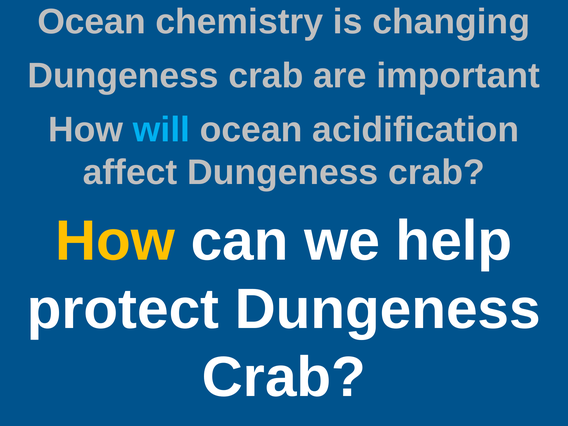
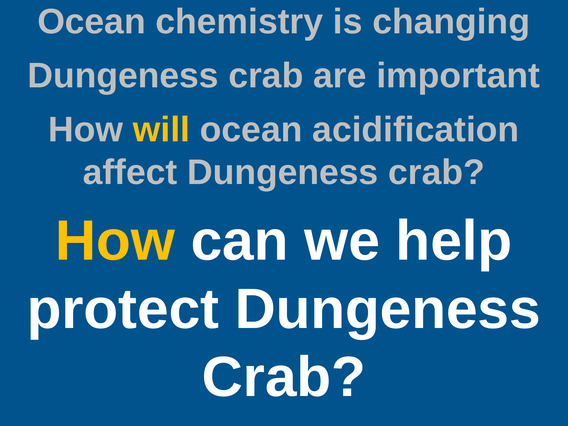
will colour: light blue -> yellow (161, 130)
